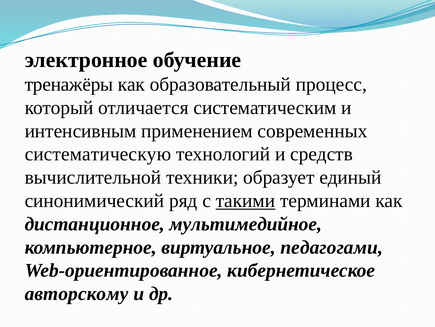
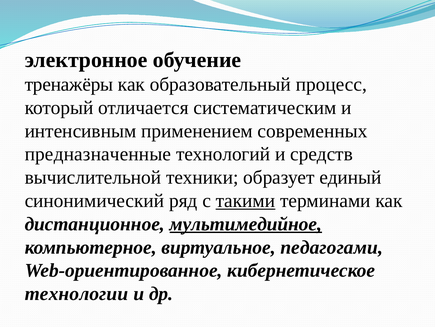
систематическую: систематическую -> предназначенные (98, 154)
мультимедийное underline: none -> present (246, 224)
авторскому: авторскому -> технологии (77, 293)
